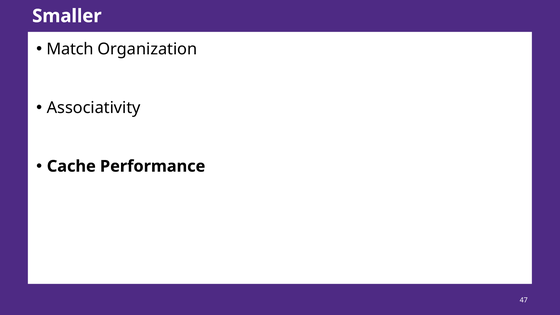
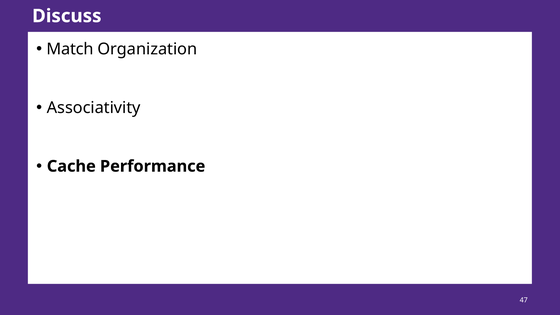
Smaller: Smaller -> Discuss (67, 16)
